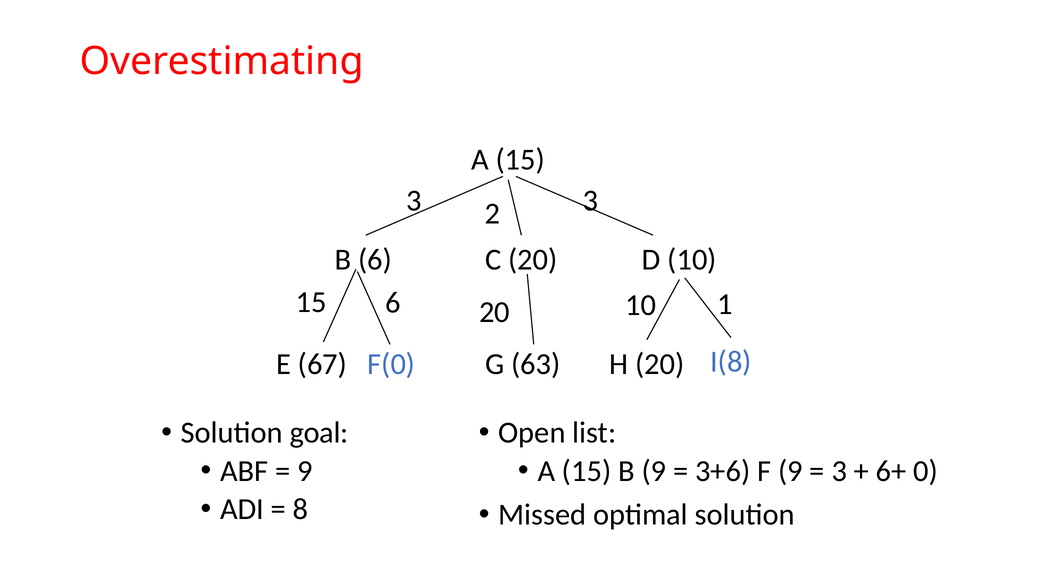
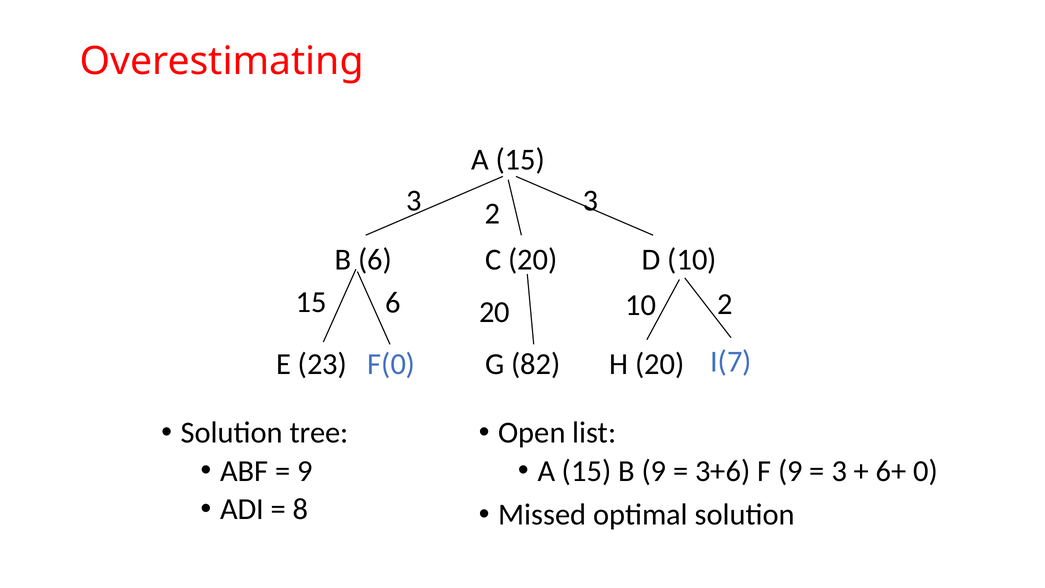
10 1: 1 -> 2 (725, 304)
67: 67 -> 23 (322, 364)
63: 63 -> 82 (536, 364)
I(8: I(8 -> I(7 (731, 362)
goal: goal -> tree (319, 433)
